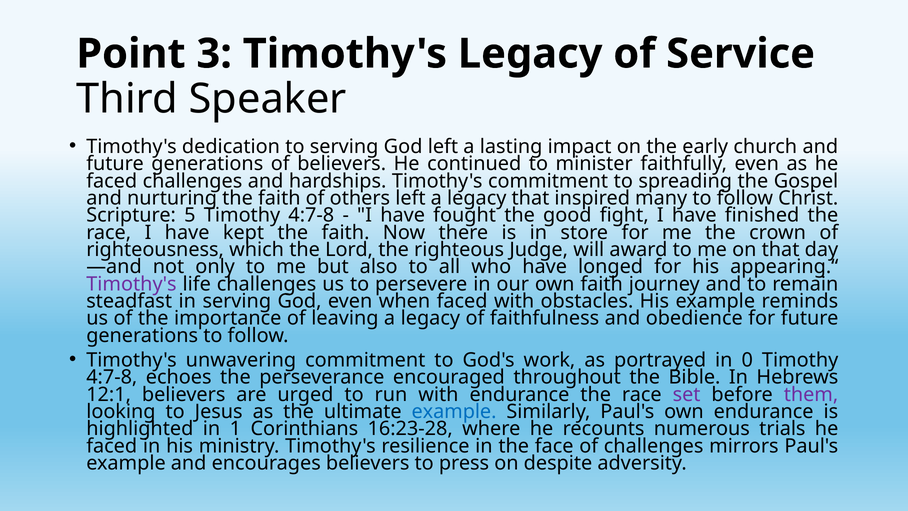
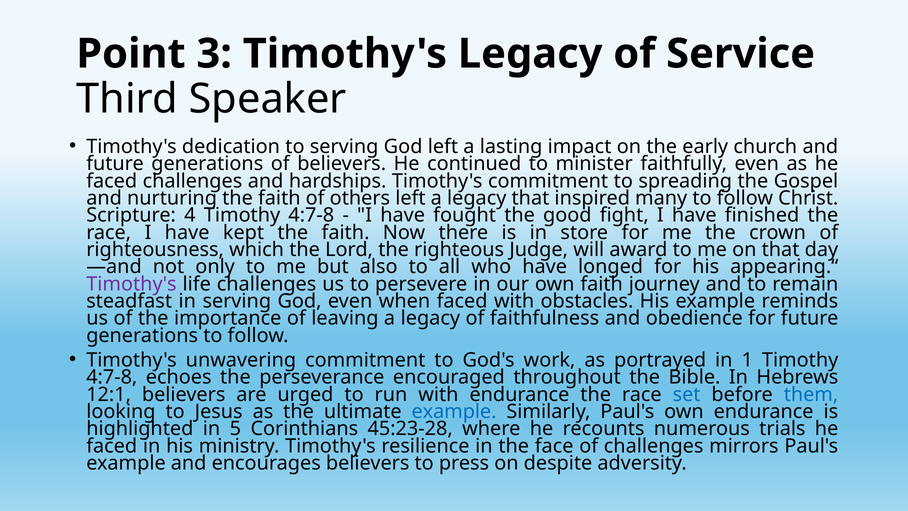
5: 5 -> 4 (190, 215)
0: 0 -> 1 (747, 360)
set colour: purple -> blue (687, 394)
them colour: purple -> blue (811, 394)
1: 1 -> 5 (235, 429)
16:23-28: 16:23-28 -> 45:23-28 (410, 429)
